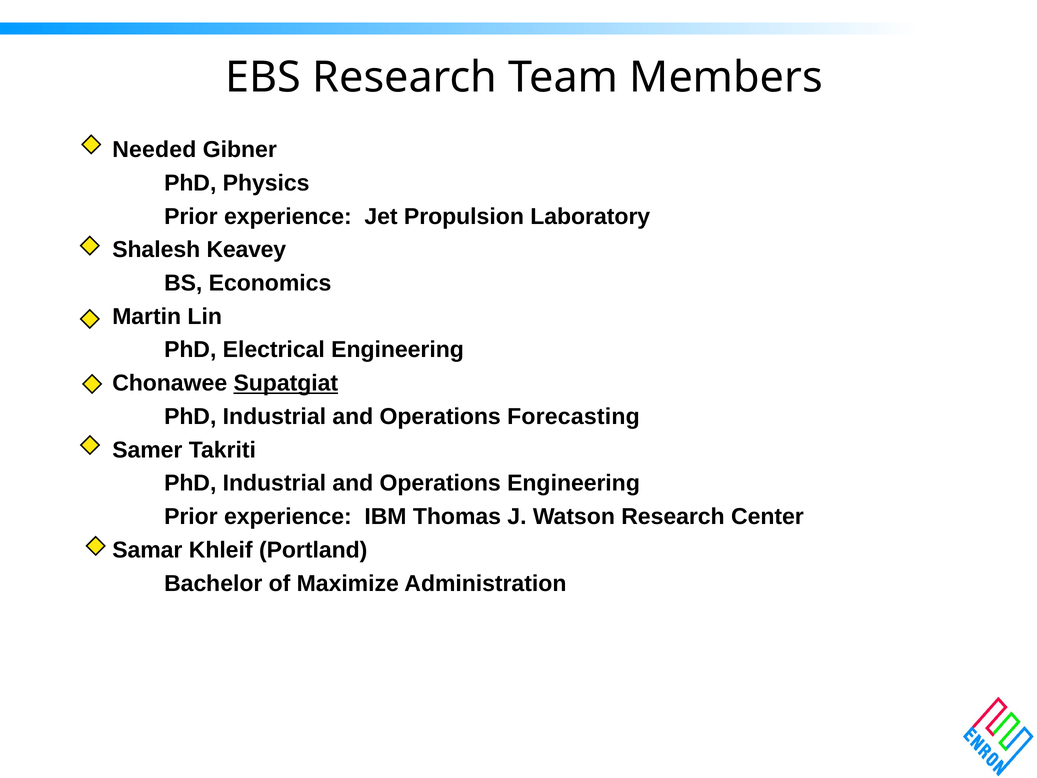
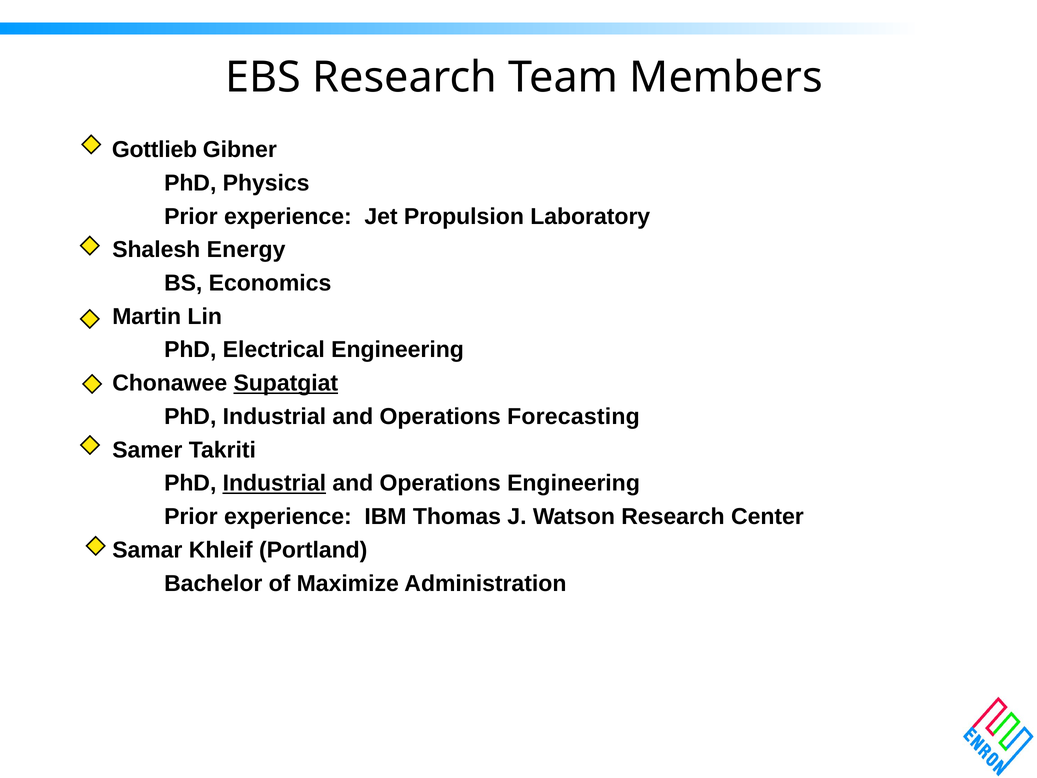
Needed: Needed -> Gottlieb (155, 150)
Keavey: Keavey -> Energy (246, 250)
Industrial underline: none -> present (274, 483)
